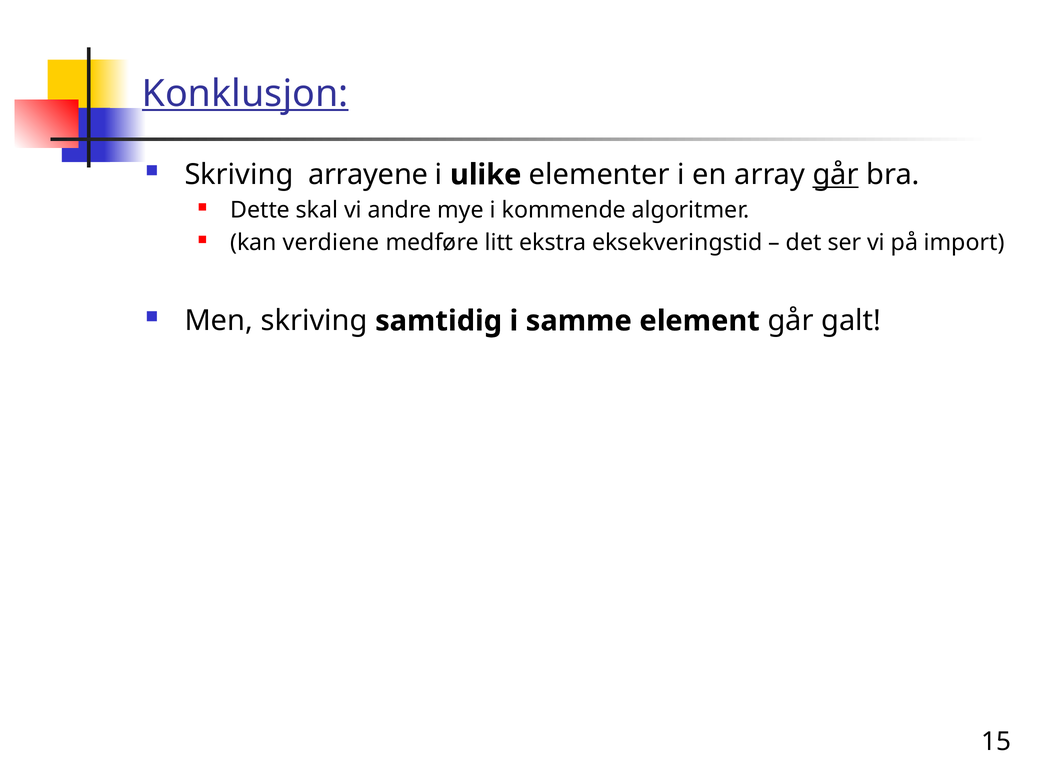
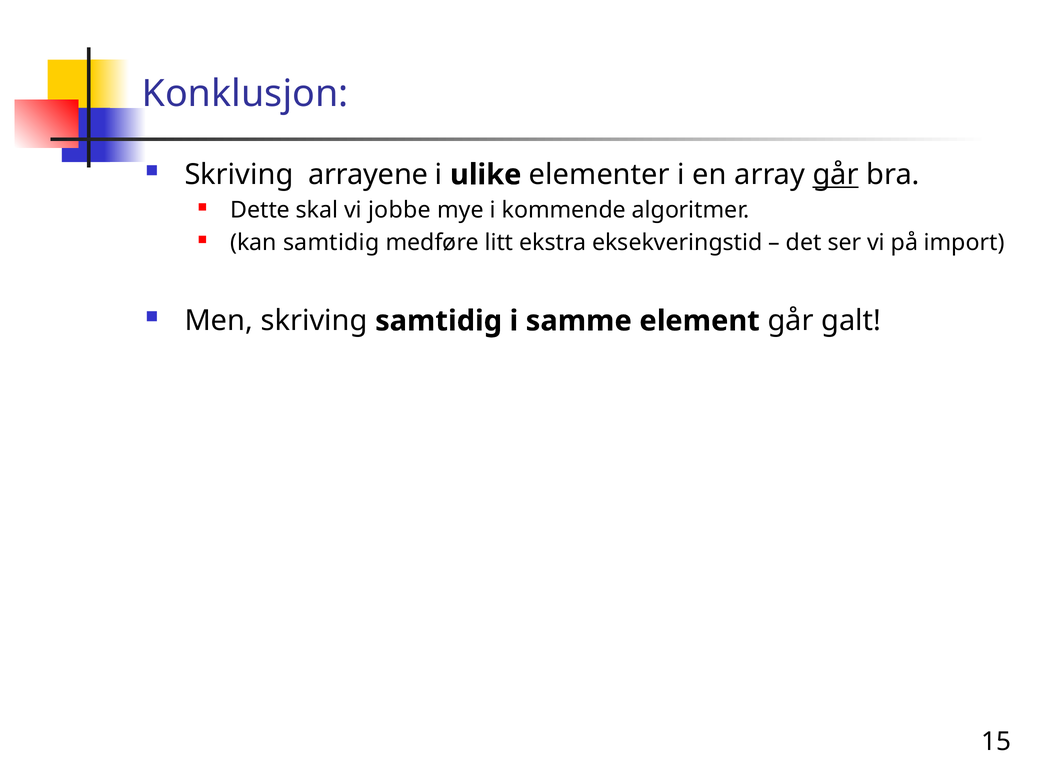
Konklusjon underline: present -> none (245, 94)
andre: andre -> jobbe (399, 210)
kan verdiene: verdiene -> samtidig (331, 243)
